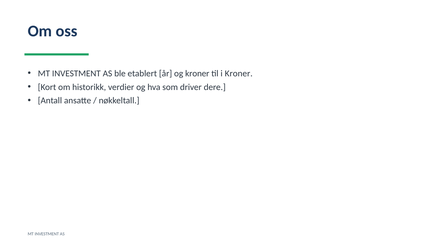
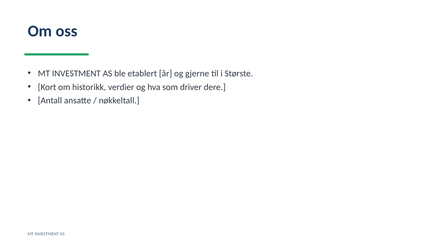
og kroner: kroner -> gjerne (197, 74)
i Kroner: Kroner -> Største (239, 74)
